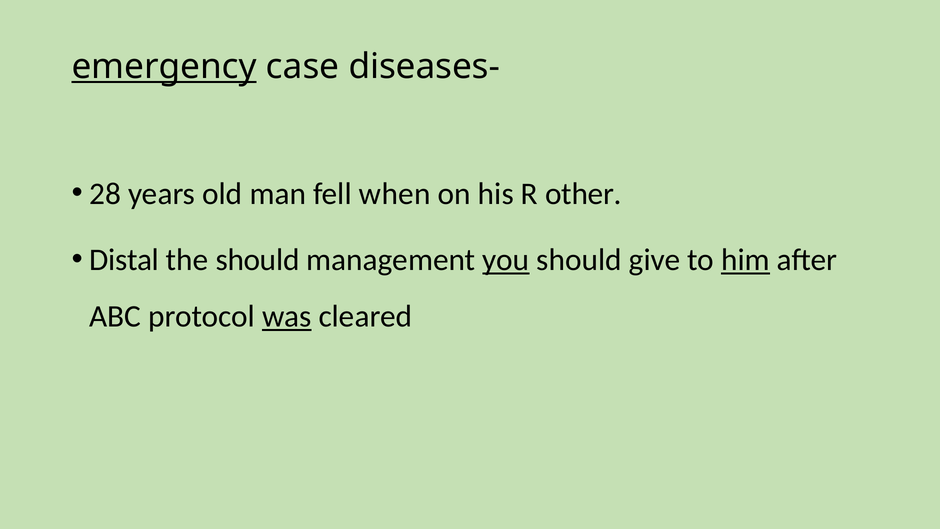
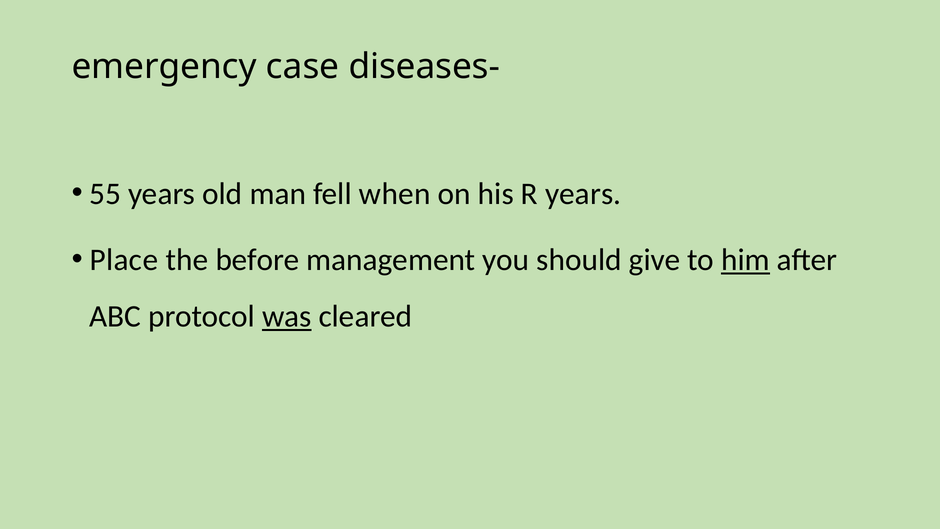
emergency underline: present -> none (164, 67)
28: 28 -> 55 (105, 194)
R other: other -> years (583, 194)
Distal: Distal -> Place (124, 260)
the should: should -> before (257, 260)
you underline: present -> none (506, 260)
